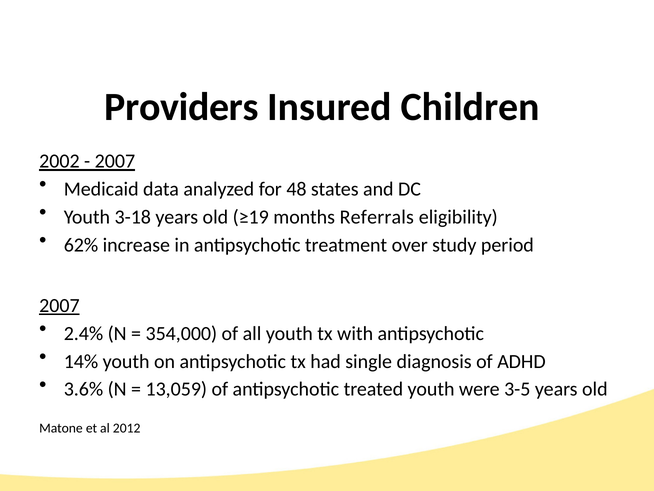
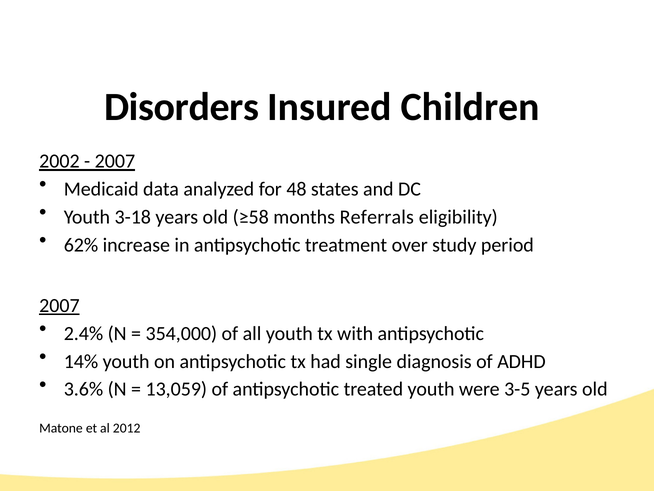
Providers: Providers -> Disorders (181, 107)
≥19: ≥19 -> ≥58 (251, 217)
